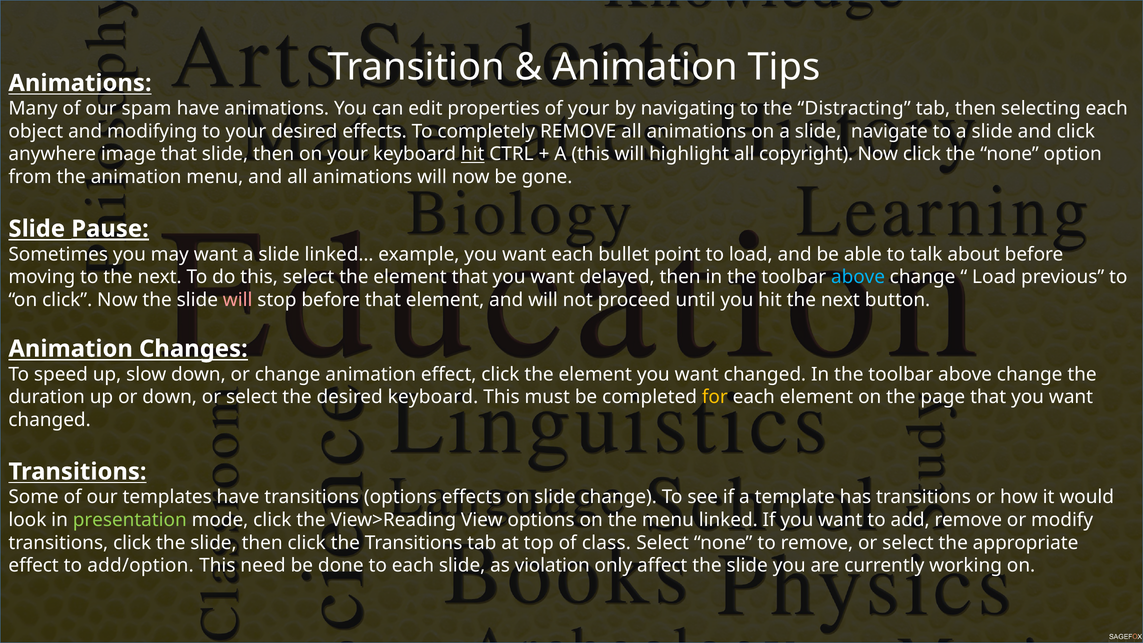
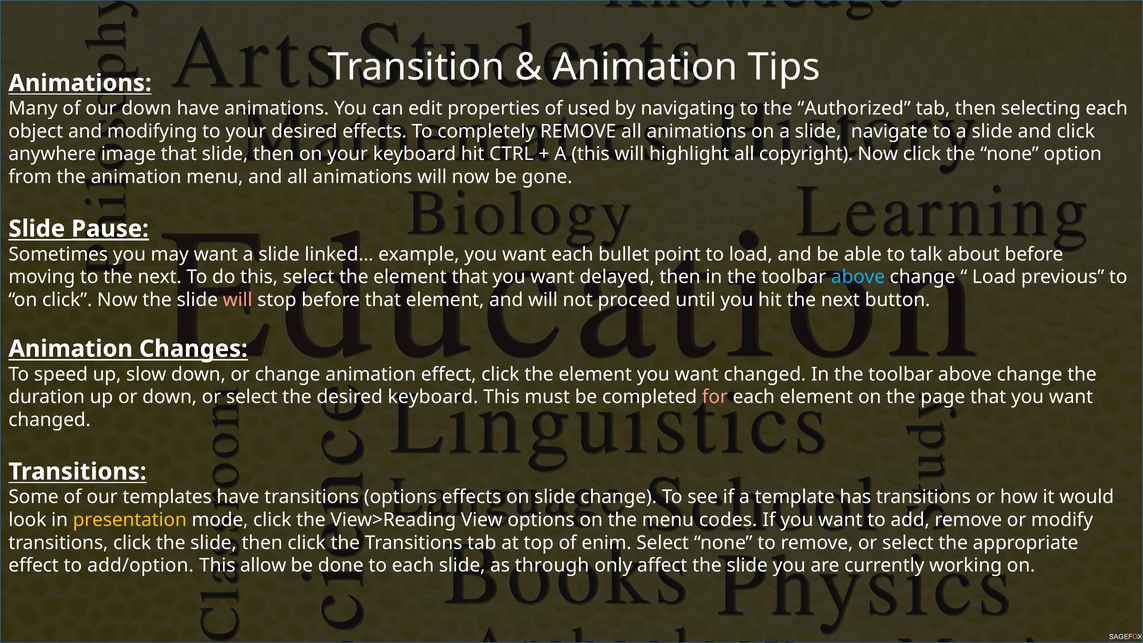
our spam: spam -> down (147, 109)
of your: your -> used (589, 109)
Distracting: Distracting -> Authorized (854, 109)
hit underline: present -> none (473, 154)
for colour: yellow -> pink (715, 397)
presentation colour: light green -> yellow (130, 520)
linked: linked -> codes (728, 520)
class: class -> enim (607, 543)
need: need -> allow (263, 566)
violation: violation -> through (552, 566)
